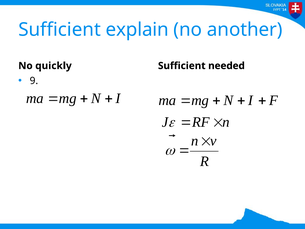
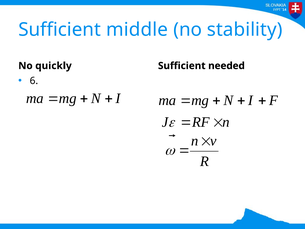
explain: explain -> middle (137, 30)
another: another -> stability (245, 30)
9: 9 -> 6 (34, 81)
